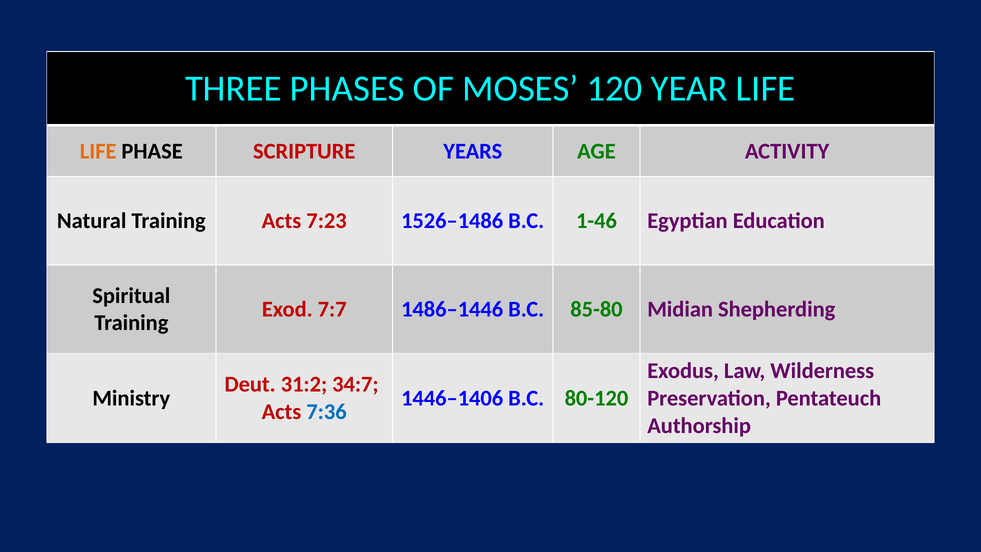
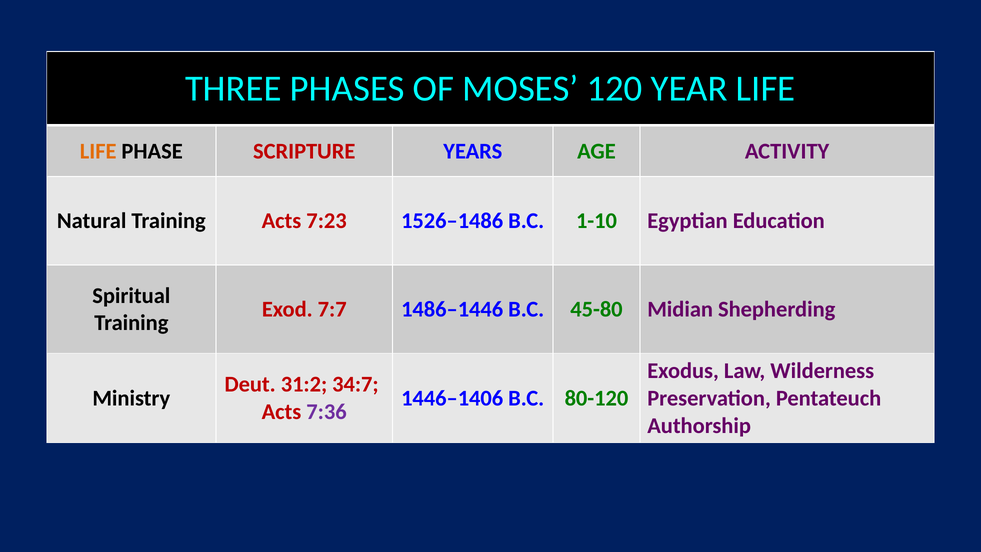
1-46: 1-46 -> 1-10 (596, 221)
85-80: 85-80 -> 45-80 (596, 309)
7:36 colour: blue -> purple (327, 412)
